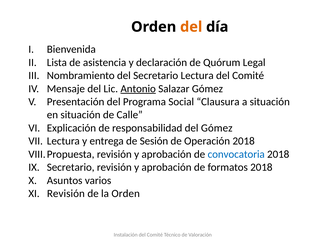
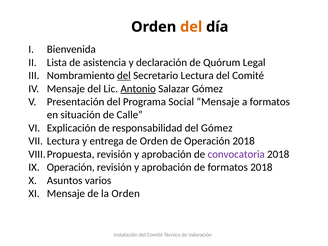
del underline: none -> present (124, 76)
Social Clausura: Clausura -> Mensaje (218, 102)
a situación: situación -> formatos (270, 102)
de Sesión: Sesión -> Orden (154, 141)
convocatoria colour: blue -> purple (236, 154)
Secretario: Secretario -> Operación (71, 167)
Revisión: Revisión -> Mensaje (66, 194)
